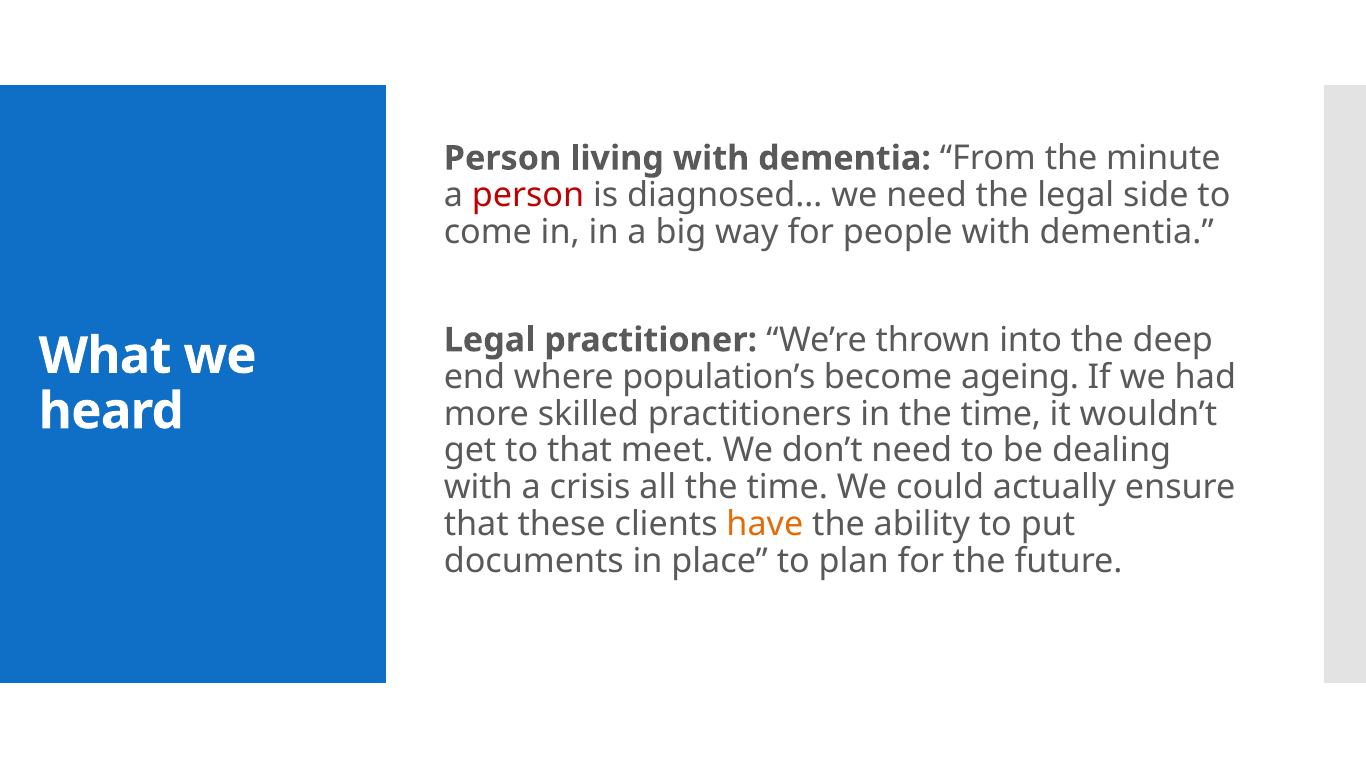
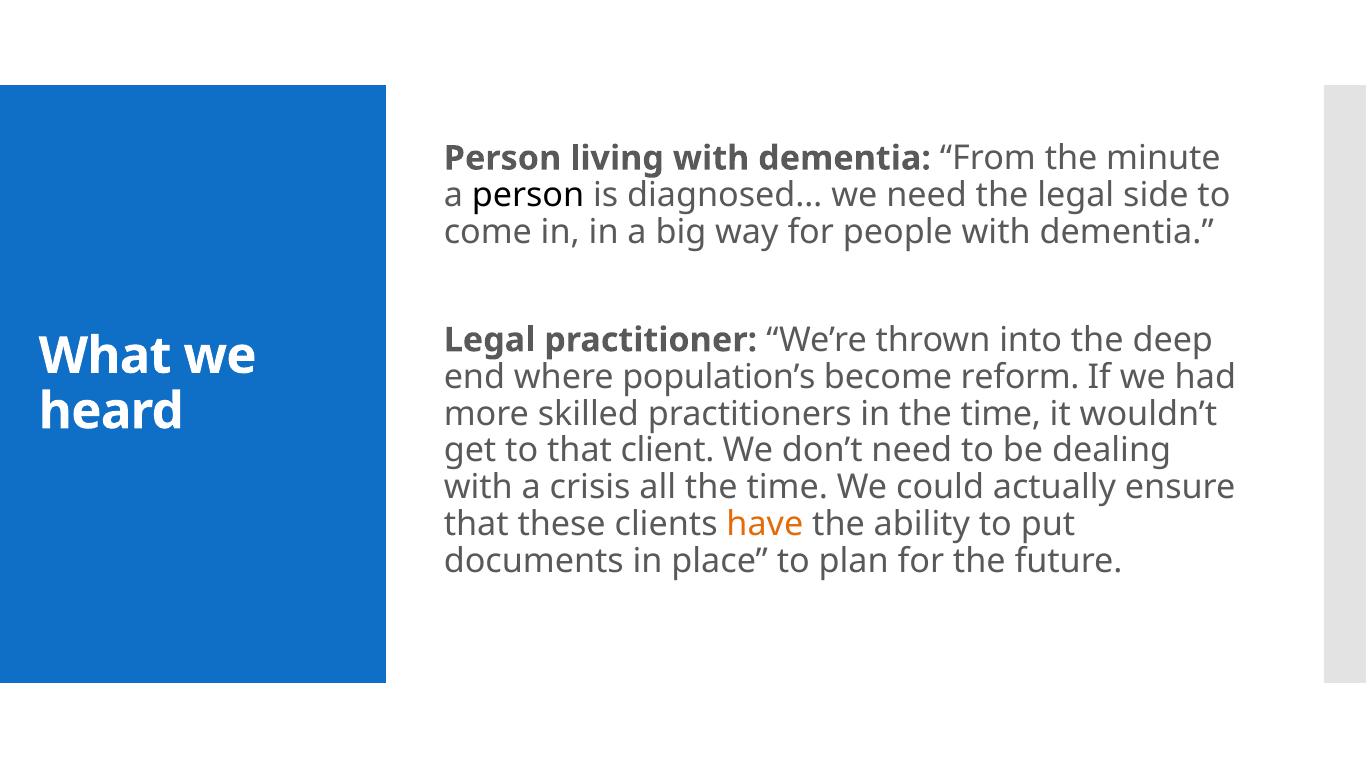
person colour: red -> black (528, 195)
ageing: ageing -> reform (1020, 377)
meet: meet -> client (667, 450)
